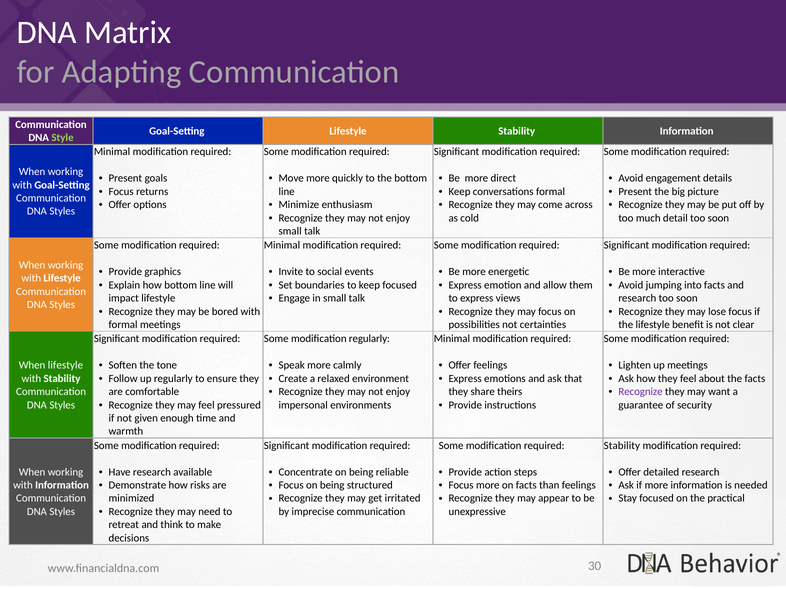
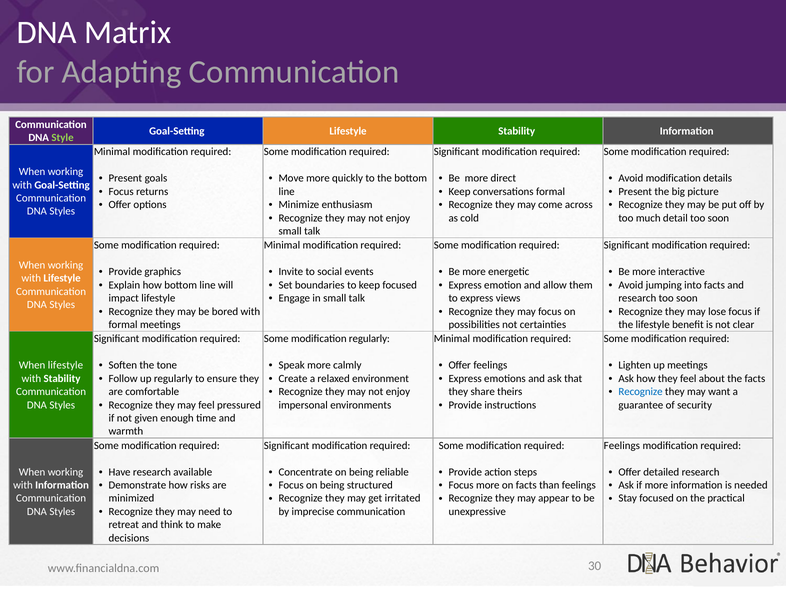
Avoid engagement: engagement -> modification (673, 178)
Recognize colour: purple -> blue (641, 392)
Stability: Stability -> Feelings (622, 446)
